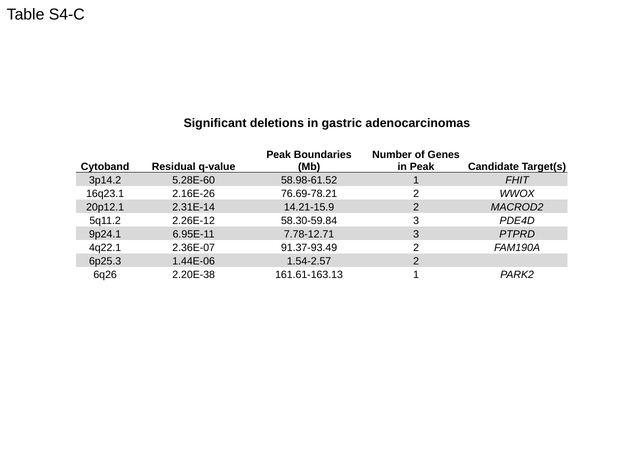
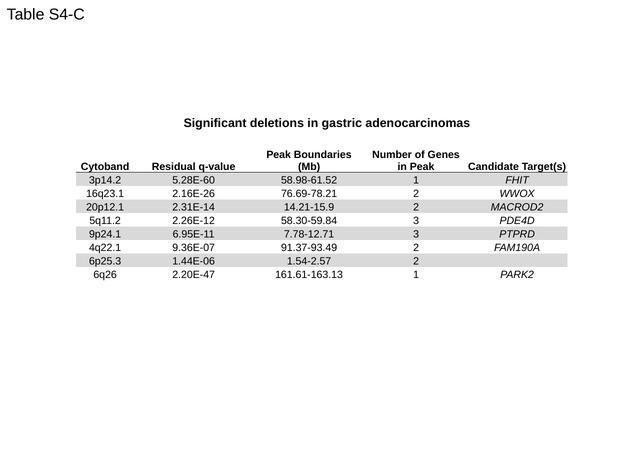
2.36E-07: 2.36E-07 -> 9.36E-07 (194, 248)
2.20E-38: 2.20E-38 -> 2.20E-47 (194, 275)
